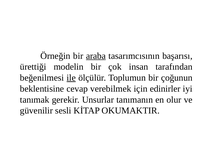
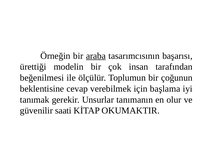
ile underline: present -> none (71, 78)
edinirler: edinirler -> başlama (165, 89)
sesli: sesli -> saati (63, 110)
